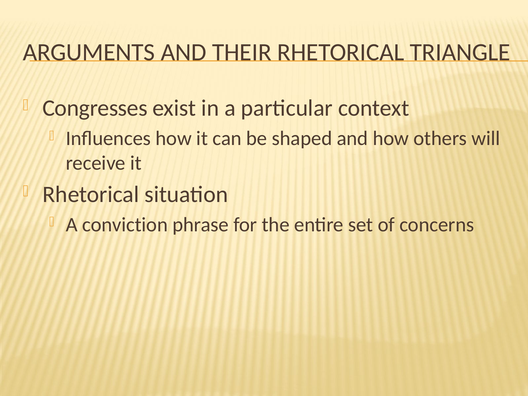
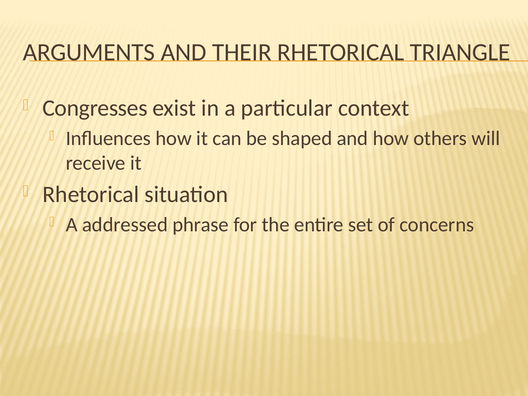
conviction: conviction -> addressed (125, 225)
